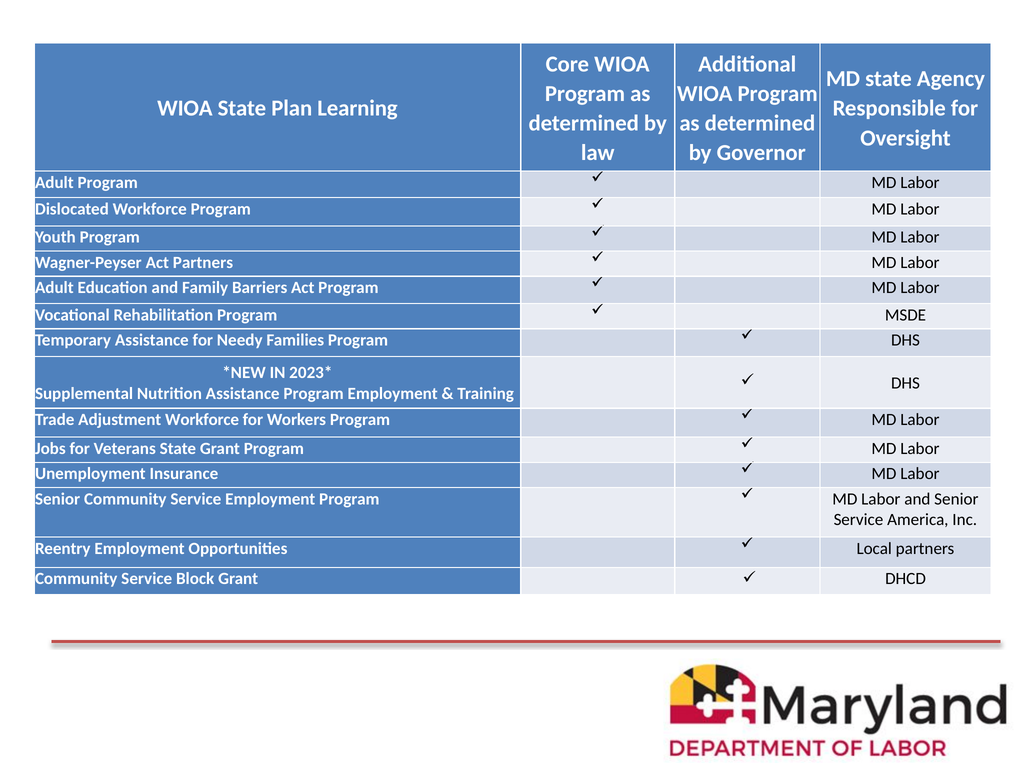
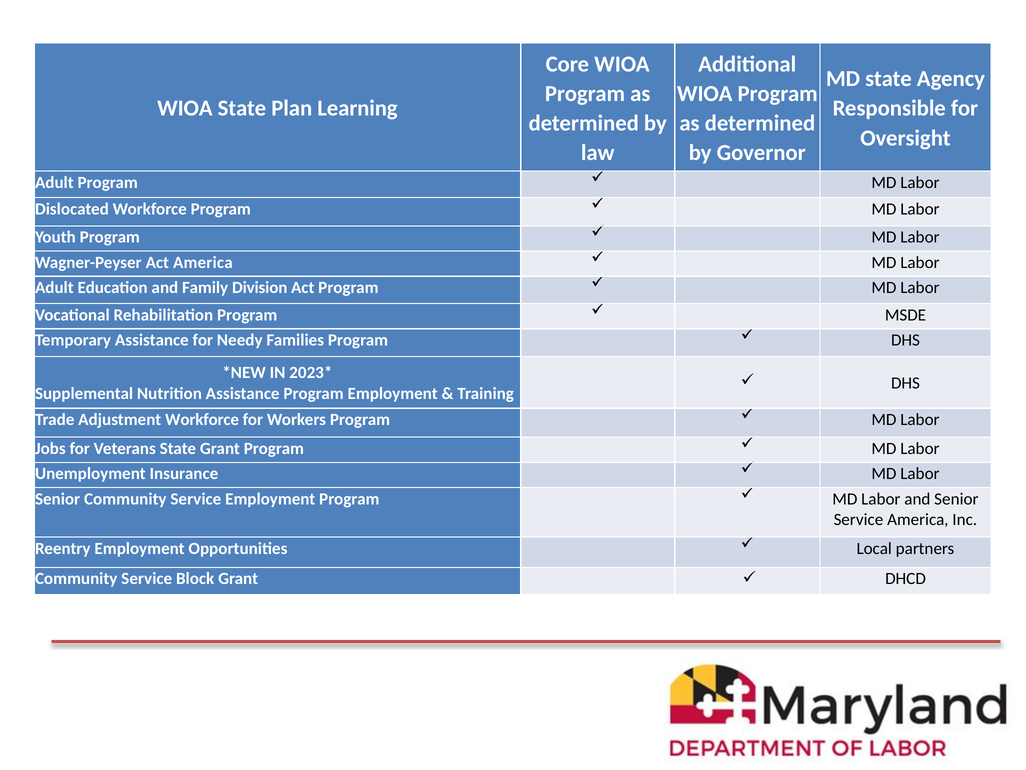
Act Partners: Partners -> America (203, 262)
Barriers: Barriers -> Division (260, 288)
